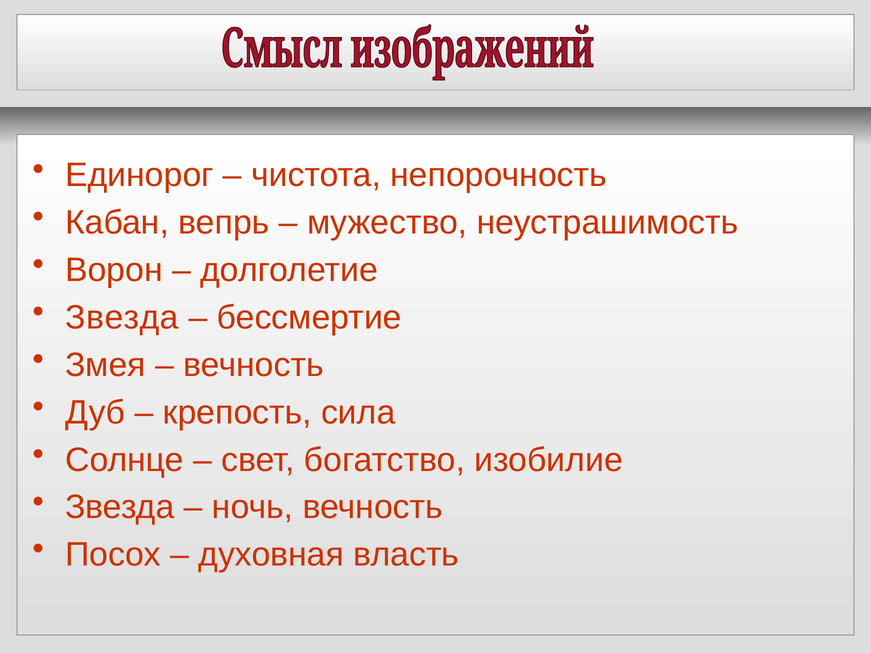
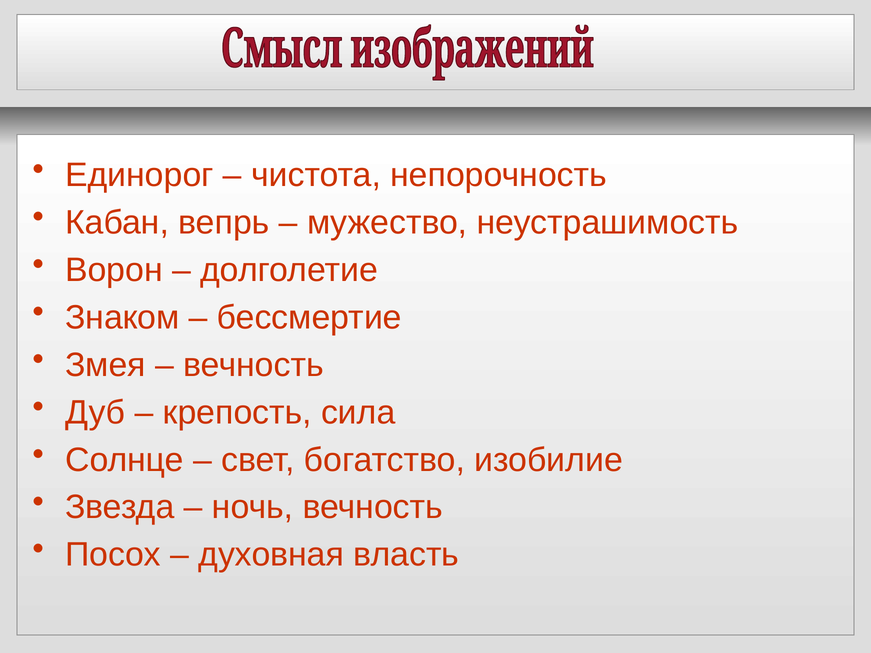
Звезда: Звезда -> Знаком (122, 318)
